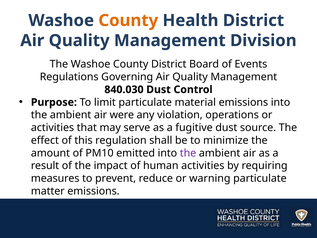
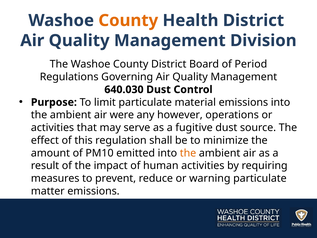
Events: Events -> Period (251, 64)
840.030: 840.030 -> 640.030 (124, 90)
violation: violation -> however (180, 115)
the colour: purple -> orange (188, 153)
